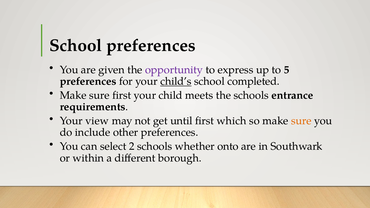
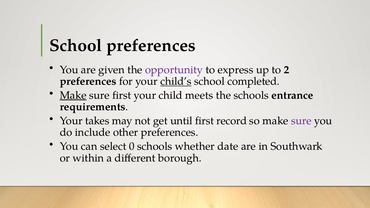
5: 5 -> 2 (286, 70)
Make underline: none -> present (73, 95)
view: view -> takes (97, 121)
which: which -> record (232, 121)
sure colour: orange -> purple (301, 121)
2: 2 -> 0 (132, 146)
onto: onto -> date (228, 146)
